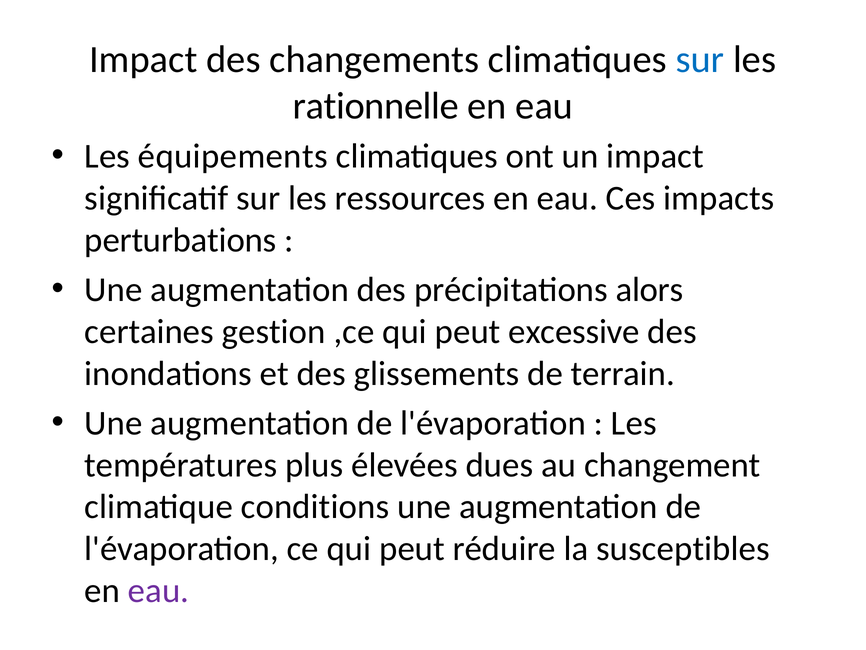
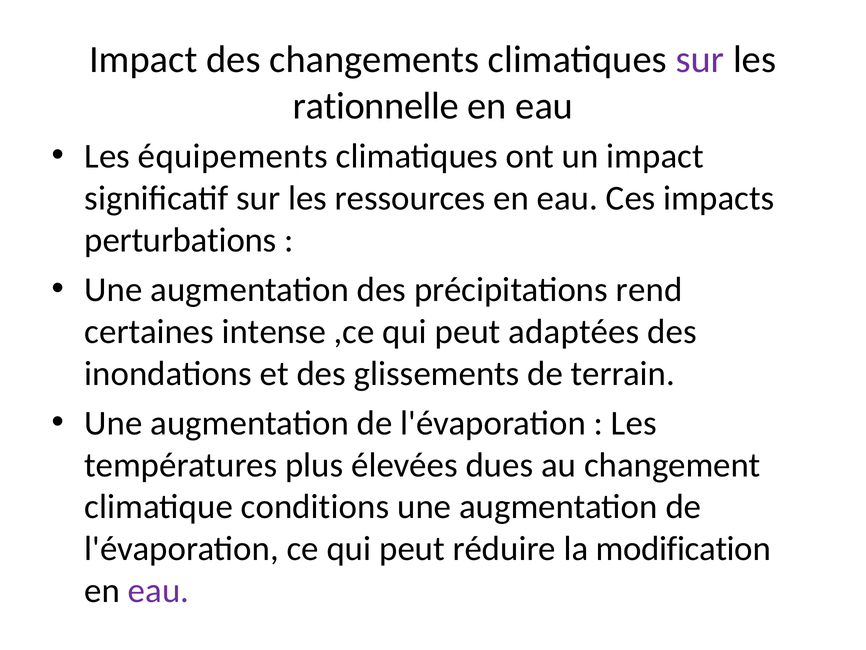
sur colour: blue -> purple (700, 60)
alors: alors -> rend (649, 290)
gestion: gestion -> intense (274, 331)
excessive: excessive -> adaptées (574, 331)
susceptibles: susceptibles -> modification (683, 548)
